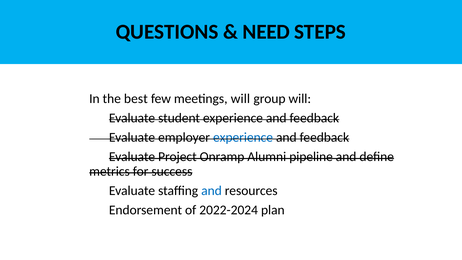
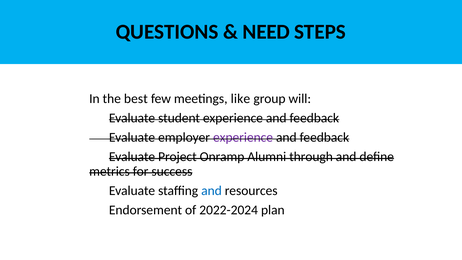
meetings will: will -> like (240, 99)
experience colour: blue -> purple (243, 137)
pipeline: pipeline -> through (311, 157)
